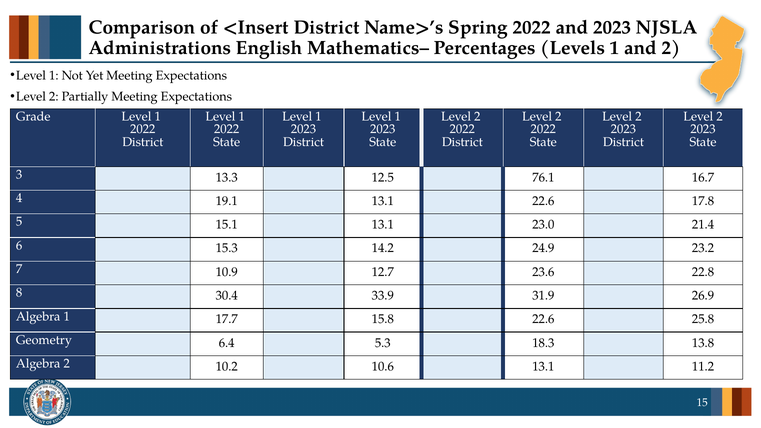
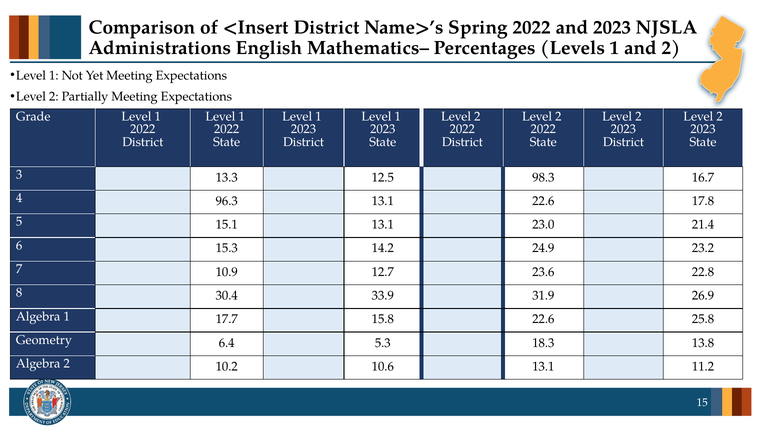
76.1: 76.1 -> 98.3 (543, 177)
19.1: 19.1 -> 96.3 (227, 201)
